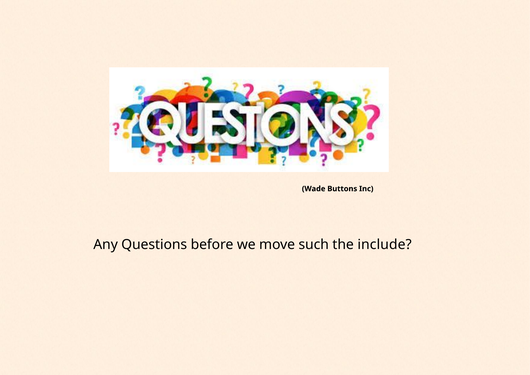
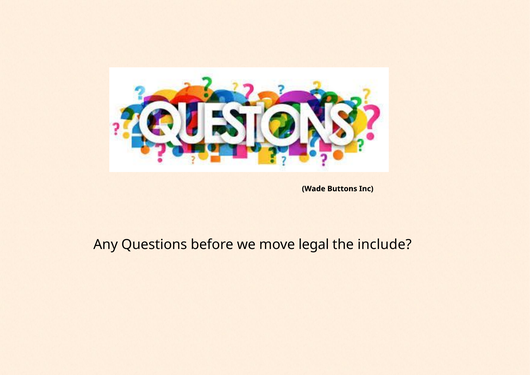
such: such -> legal (314, 244)
